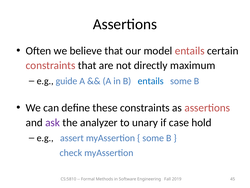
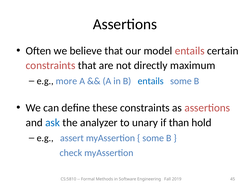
guide: guide -> more (66, 81)
ask colour: purple -> blue (53, 122)
case: case -> than (179, 122)
